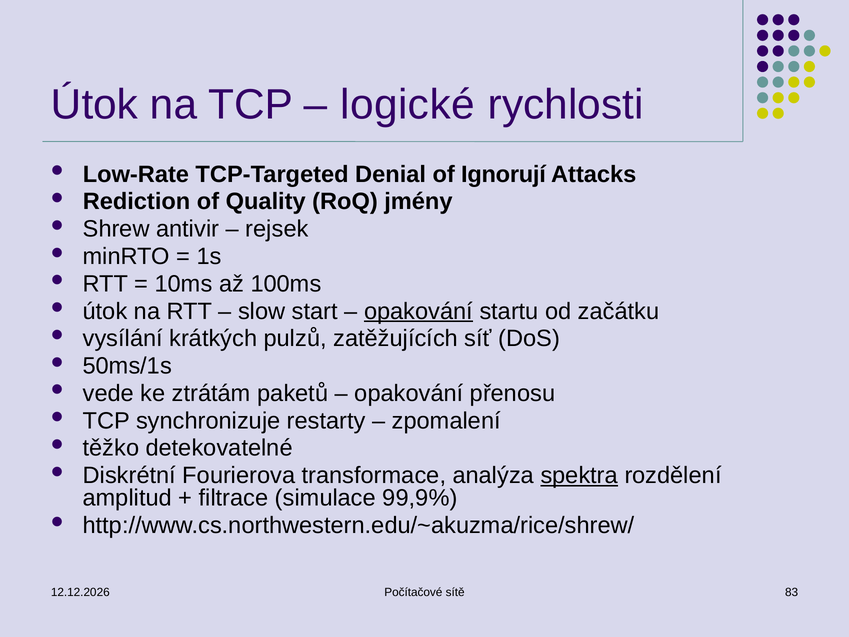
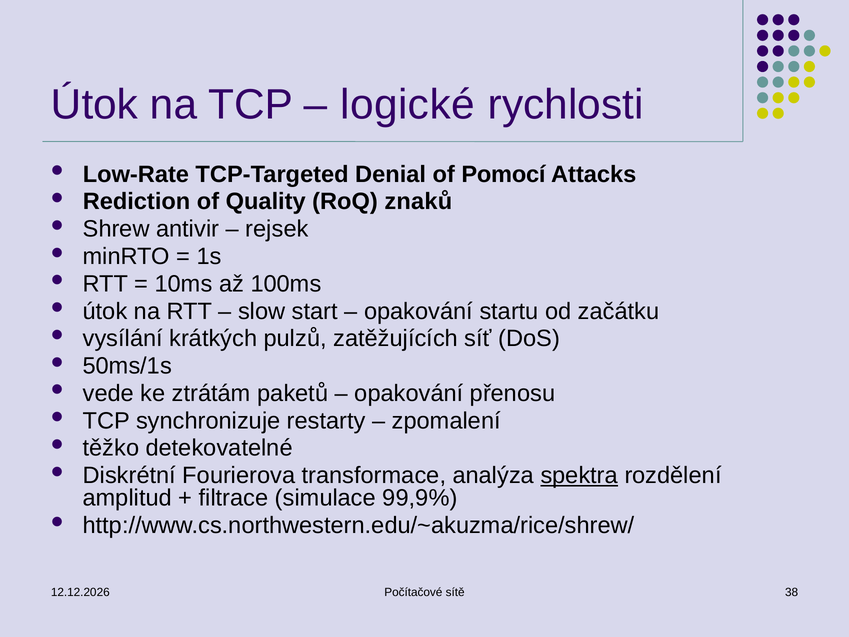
Ignorují: Ignorují -> Pomocí (503, 174)
jmény: jmény -> znaků (418, 202)
opakování underline: present -> none (418, 311)
83: 83 -> 38 (792, 592)
